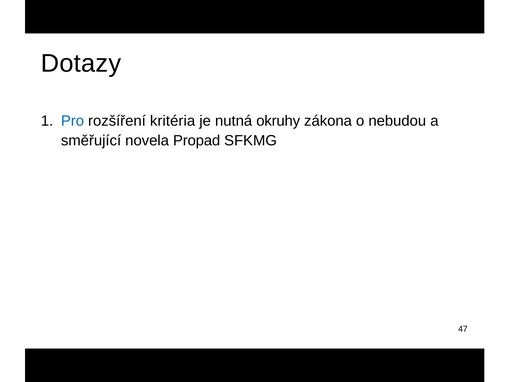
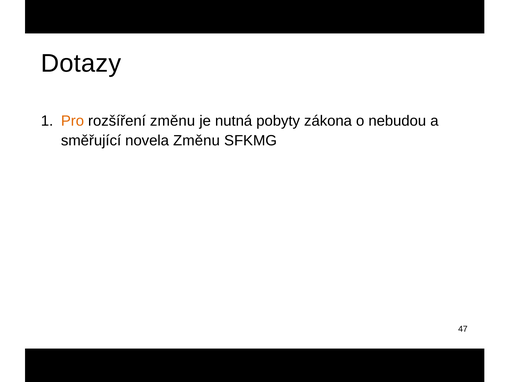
Pro colour: blue -> orange (72, 121)
rozšíření kritéria: kritéria -> změnu (173, 121)
okruhy: okruhy -> pobyty (278, 121)
novela Propad: Propad -> Změnu (196, 140)
